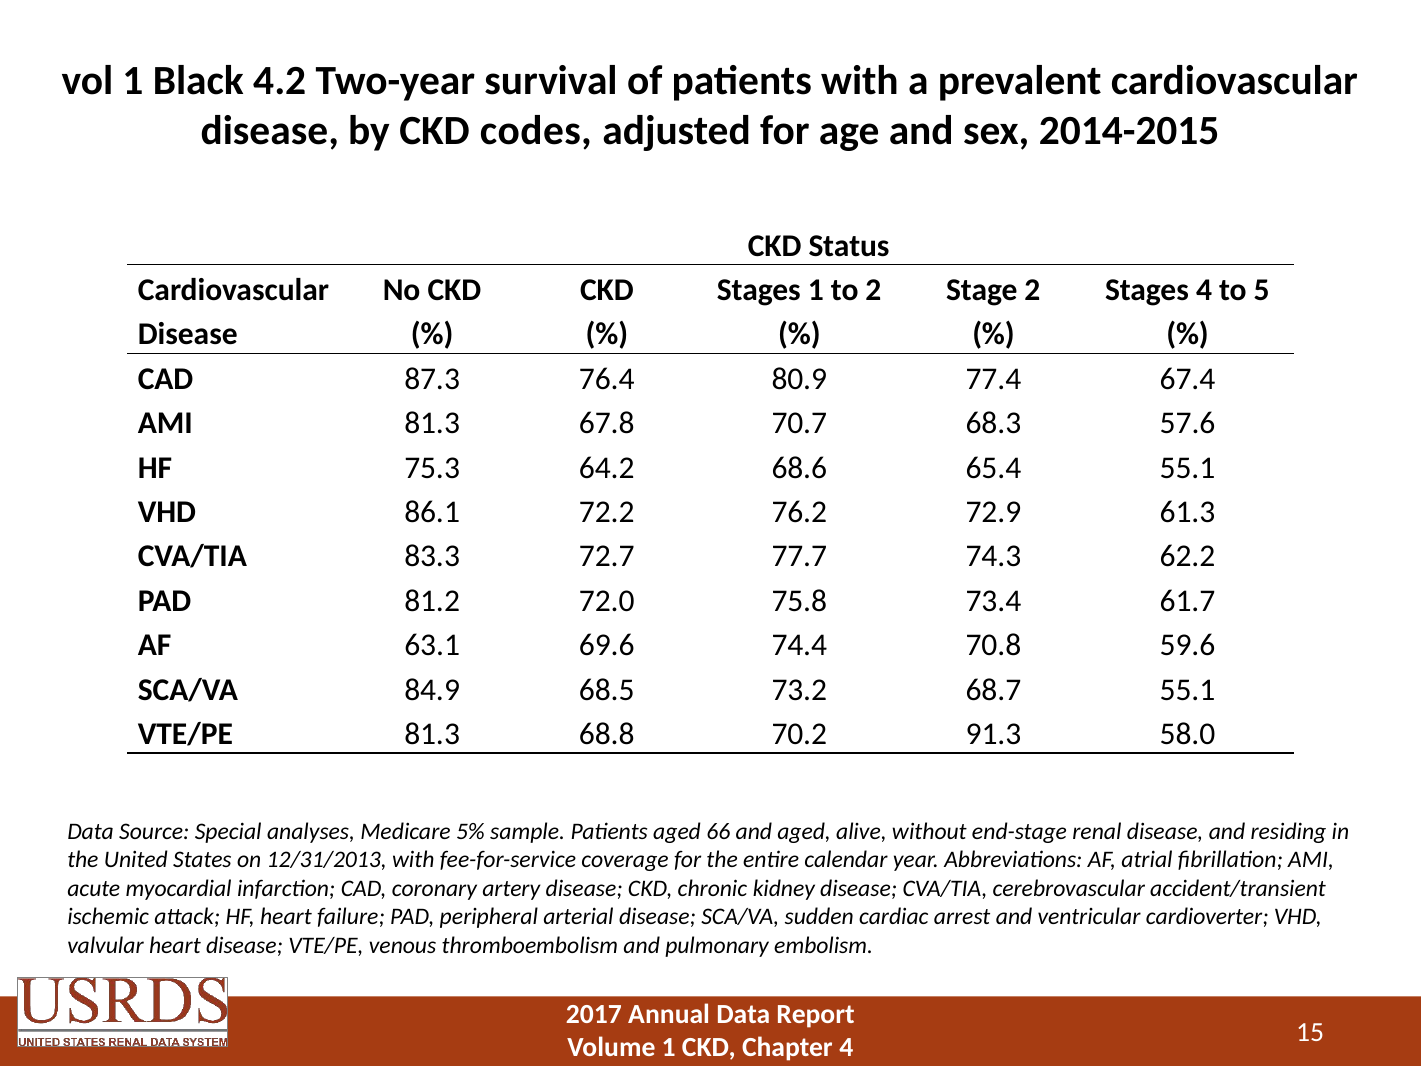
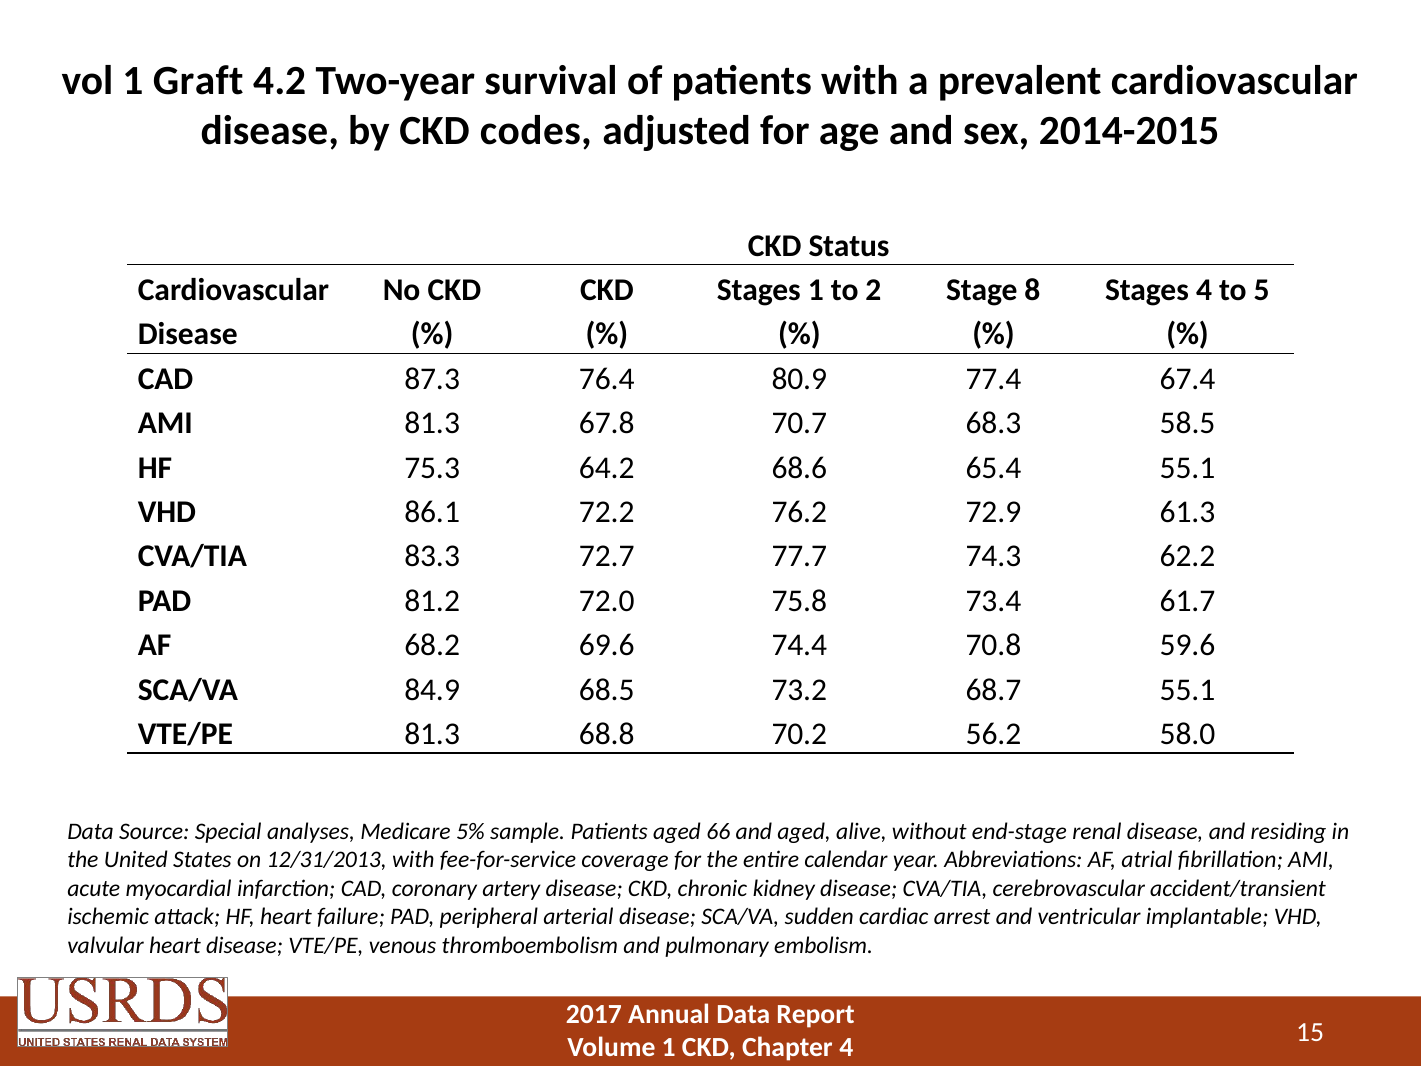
Black: Black -> Graft (198, 81)
Stage 2: 2 -> 8 (1032, 290)
57.6: 57.6 -> 58.5 (1188, 423)
63.1: 63.1 -> 68.2 (432, 645)
91.3: 91.3 -> 56.2 (993, 734)
cardioverter: cardioverter -> implantable (1207, 917)
